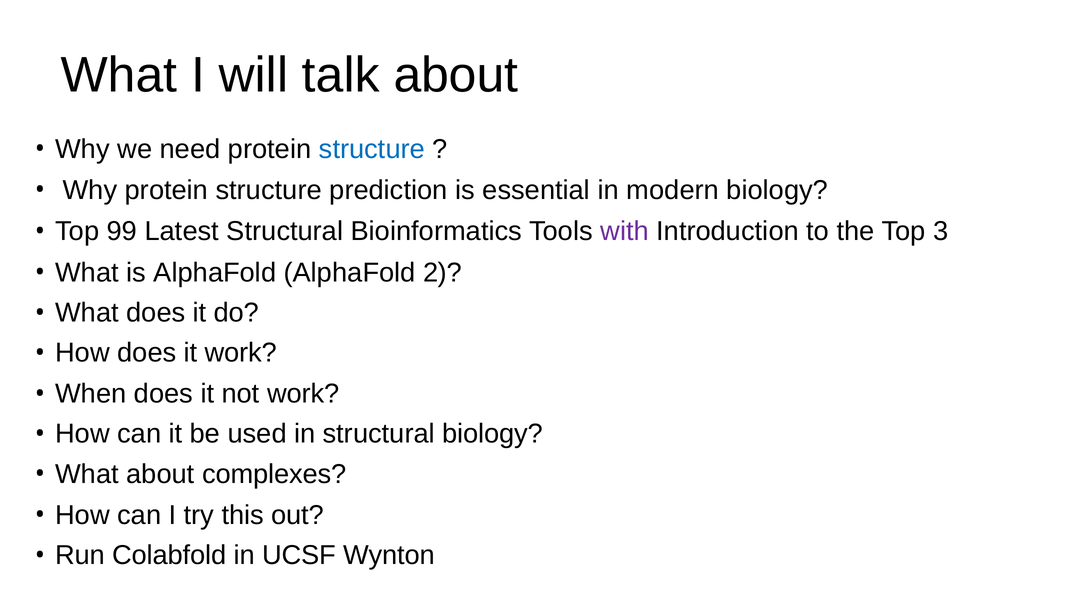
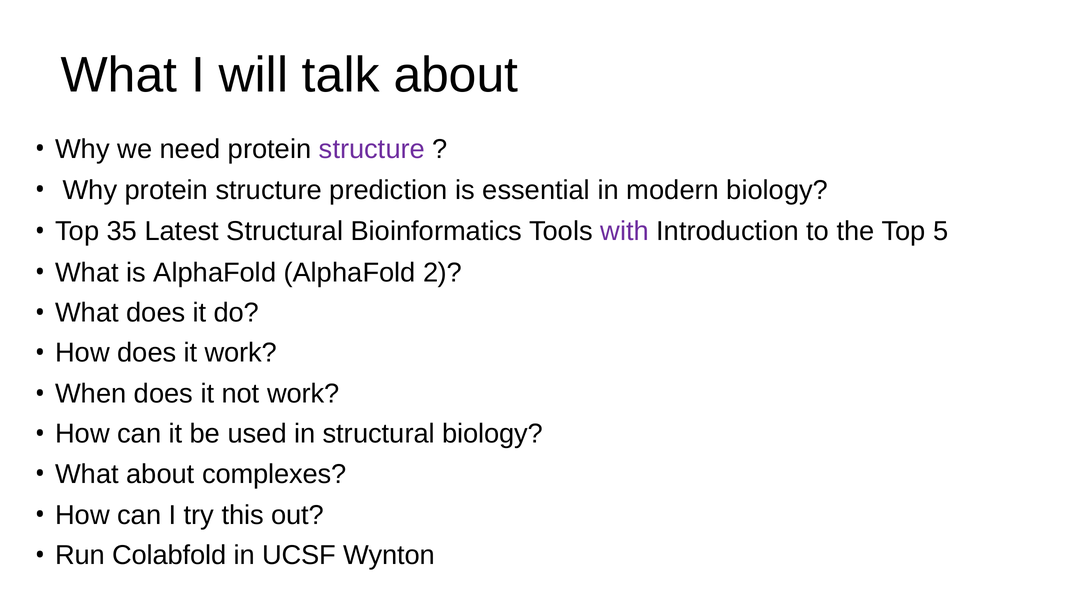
structure colour: blue -> purple (372, 149)
99: 99 -> 35 (122, 231)
3: 3 -> 5 (941, 231)
